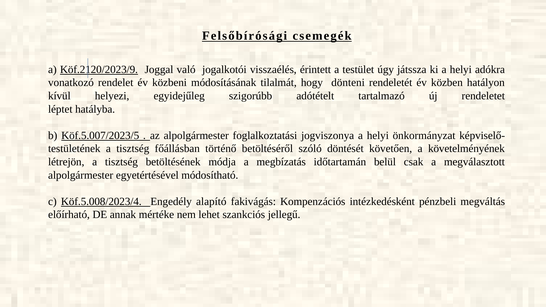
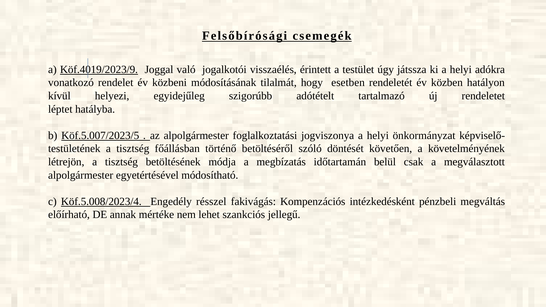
Köf.2120/2023/9: Köf.2120/2023/9 -> Köf.4019/2023/9 (99, 70)
dönteni: dönteni -> esetben (348, 83)
alapító: alapító -> résszel (211, 202)
